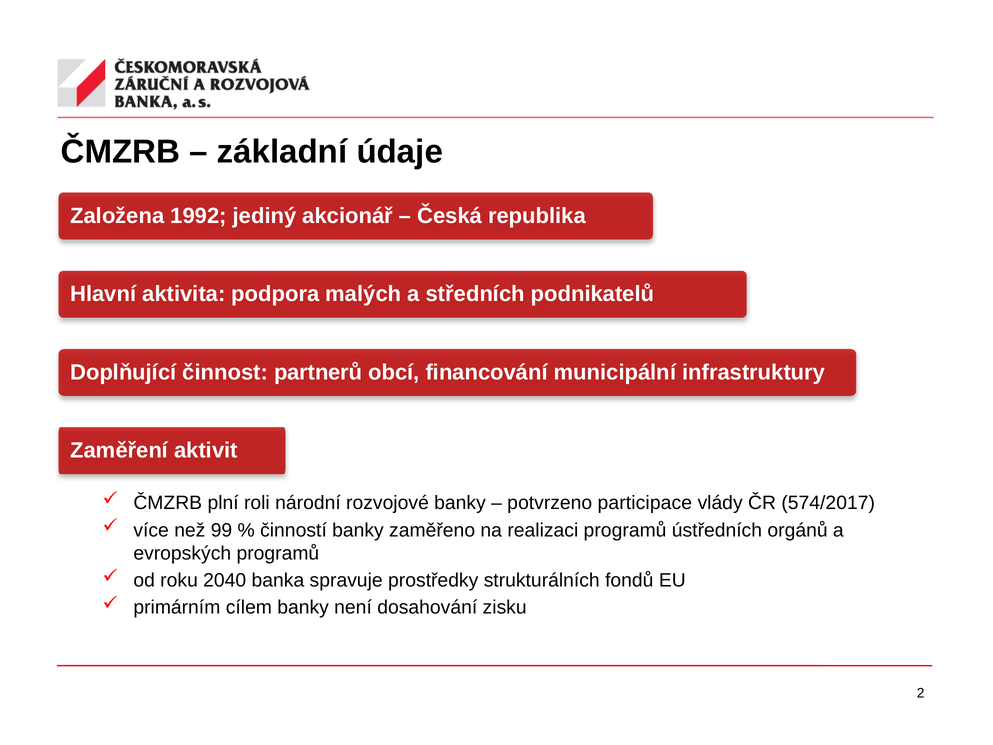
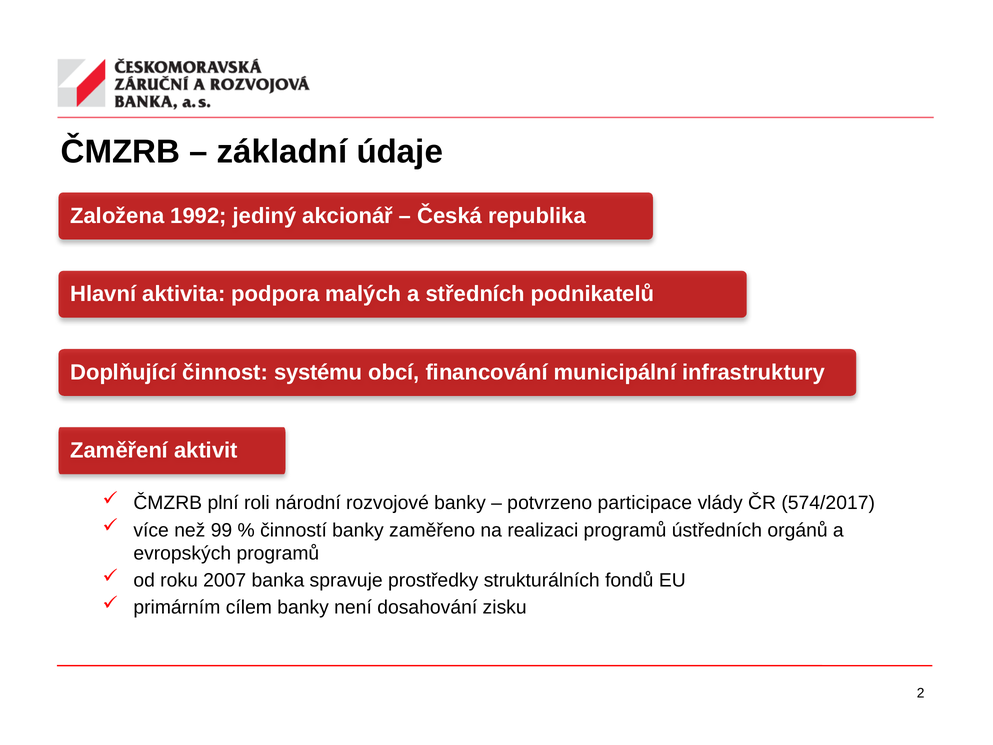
partnerů: partnerů -> systému (318, 372)
2040: 2040 -> 2007 (225, 580)
